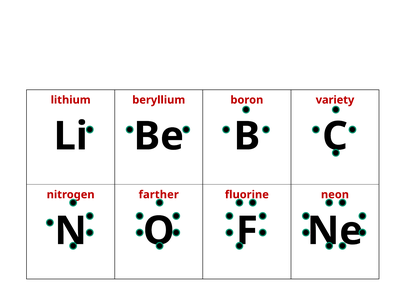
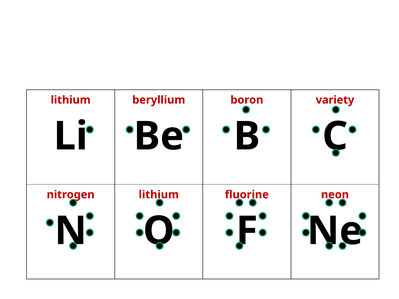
farther: farther -> lithium (159, 195)
